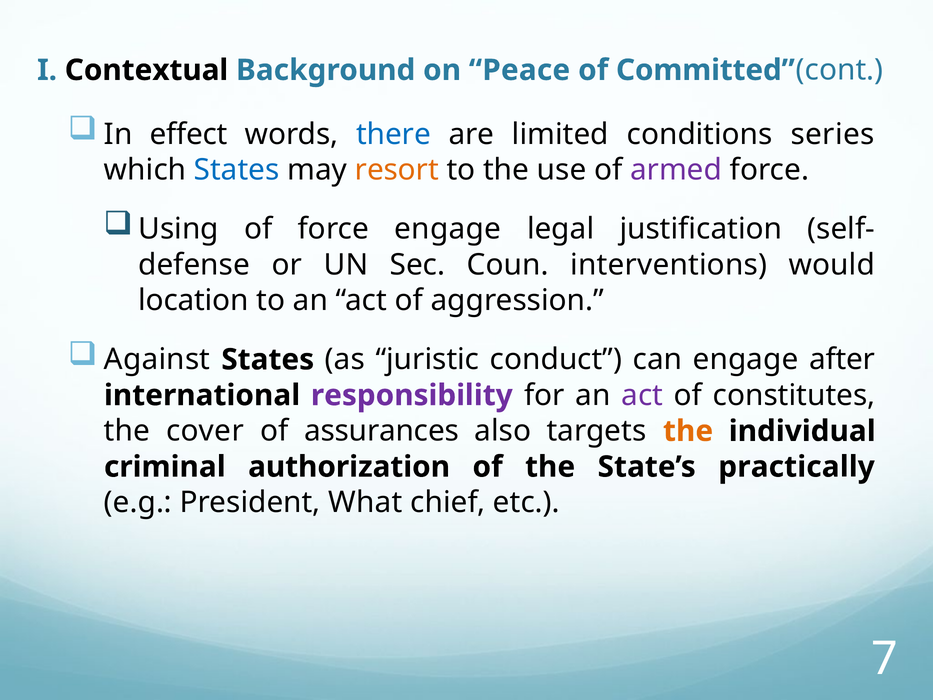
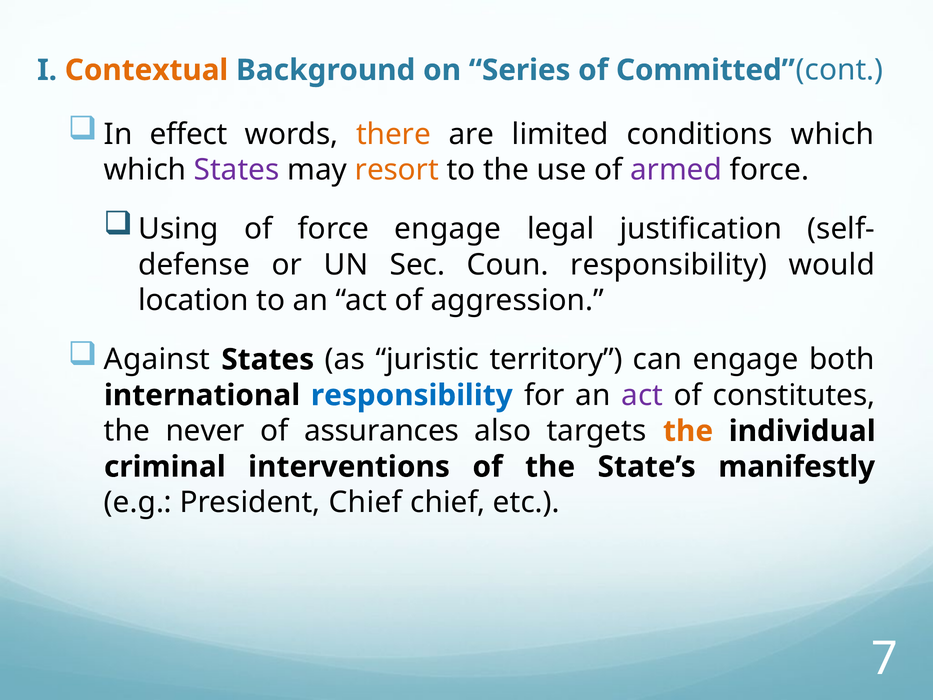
Contextual colour: black -> orange (147, 70)
Peace: Peace -> Series (520, 70)
there colour: blue -> orange (394, 134)
conditions series: series -> which (833, 134)
States colour: blue -> purple (237, 170)
Coun interventions: interventions -> responsibility (669, 265)
conduct: conduct -> territory (556, 359)
after: after -> both (842, 359)
responsibility colour: purple -> blue (412, 395)
cover: cover -> never (205, 431)
authorization: authorization -> interventions (349, 467)
practically: practically -> manifestly (797, 467)
President What: What -> Chief (365, 502)
